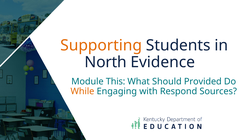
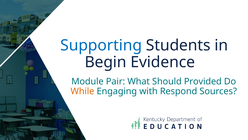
Supporting colour: orange -> blue (101, 45)
North: North -> Begin (106, 62)
This: This -> Pair (115, 81)
